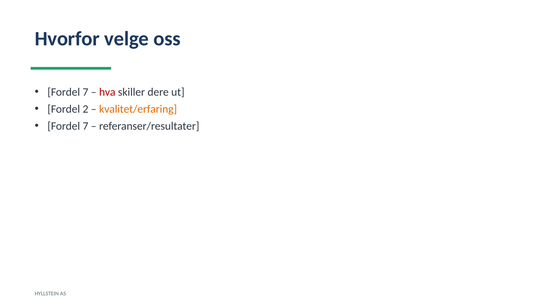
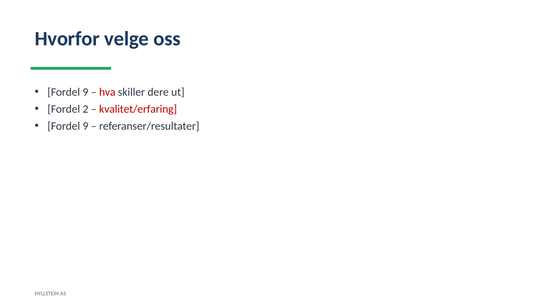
7: 7 -> 9 (85, 92)
kvalitet/erfaring colour: orange -> red (138, 109)
7: 7 -> 9 (85, 126)
